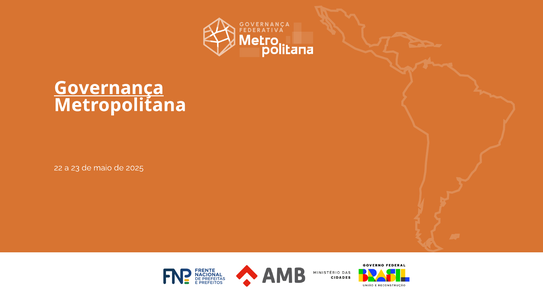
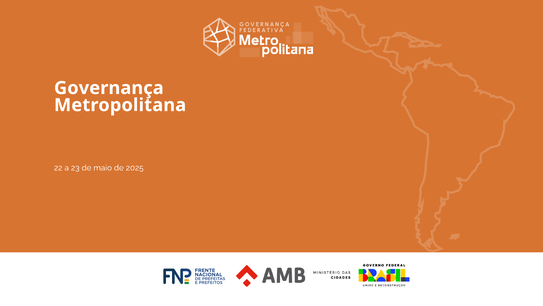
Governança underline: present -> none (109, 88)
